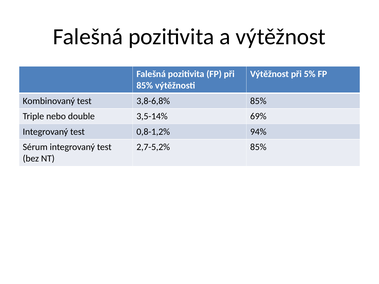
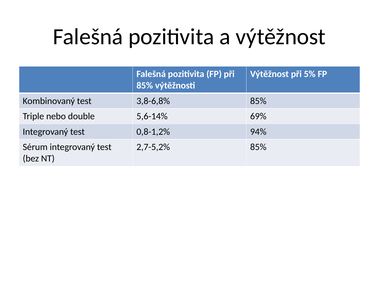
3,5-14%: 3,5-14% -> 5,6-14% (152, 116)
